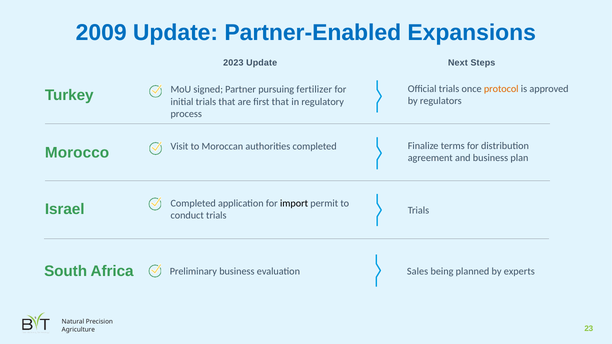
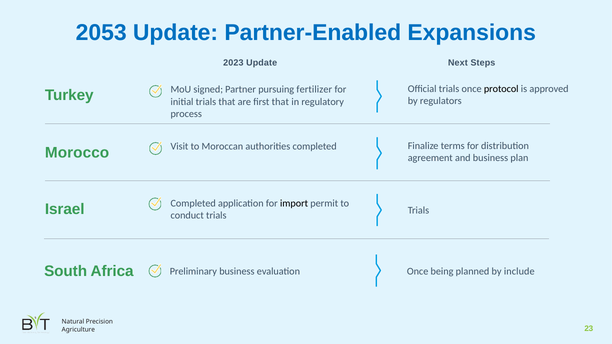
2009: 2009 -> 2053 (101, 33)
protocol colour: orange -> black (501, 89)
Sales: Sales -> Once (418, 272)
experts: experts -> include (519, 272)
